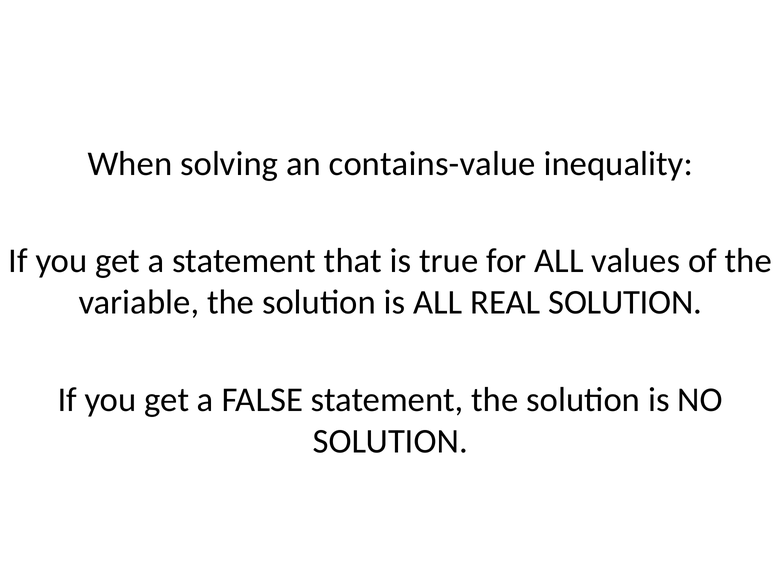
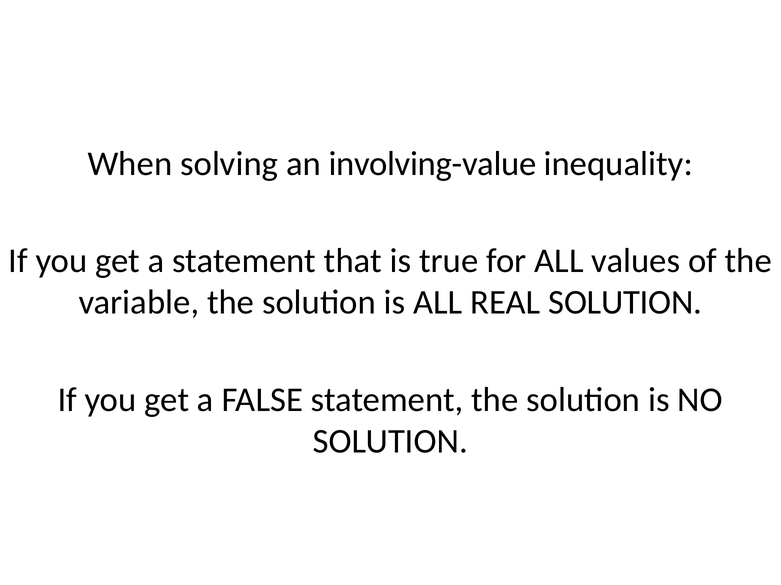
contains-value: contains-value -> involving-value (432, 164)
